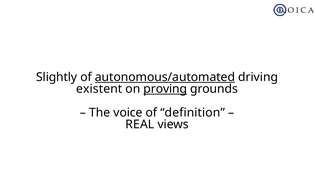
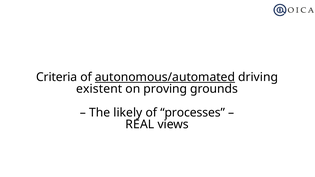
Slightly: Slightly -> Criteria (57, 77)
proving underline: present -> none (165, 89)
voice: voice -> likely (128, 113)
definition: definition -> processes (193, 113)
